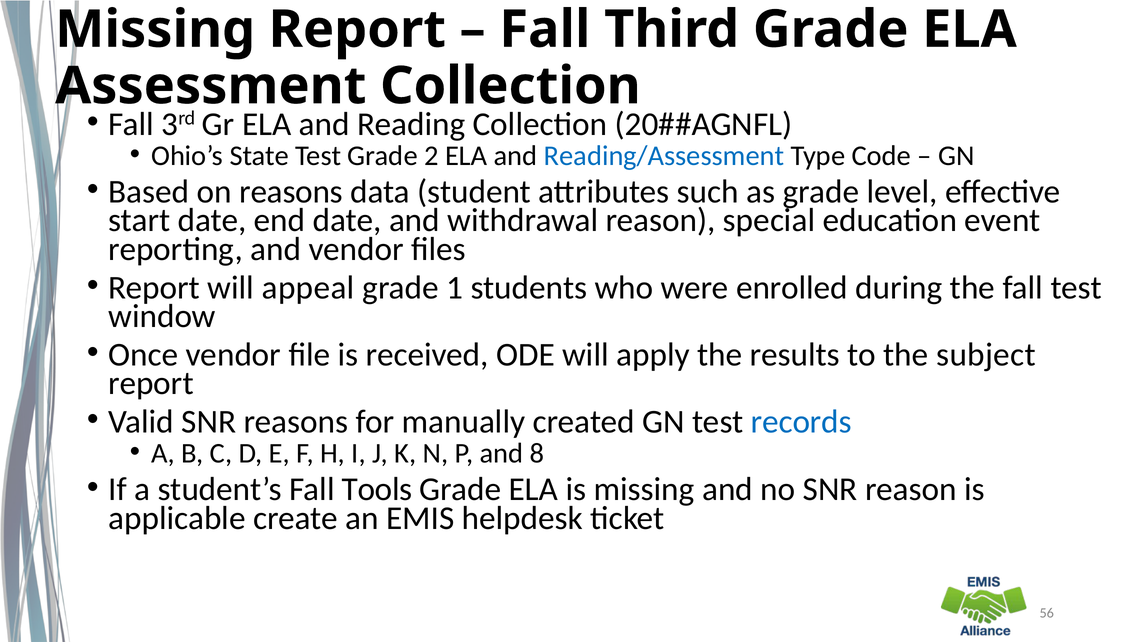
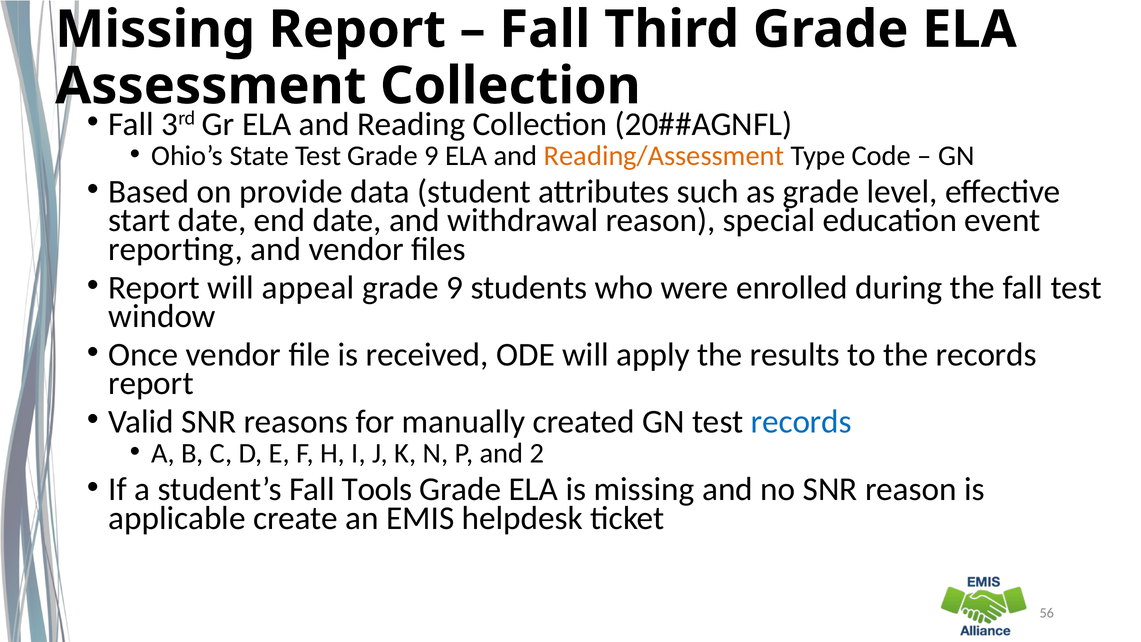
Test Grade 2: 2 -> 9 (431, 156)
Reading/Assessment colour: blue -> orange (664, 156)
on reasons: reasons -> provide (291, 192)
1: 1 -> 9 (455, 287)
the subject: subject -> records (986, 354)
8: 8 -> 2 (537, 453)
